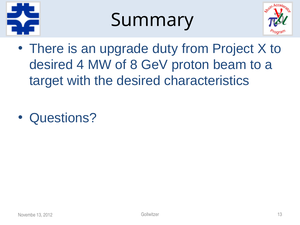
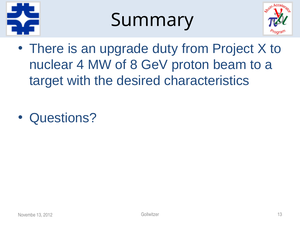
desired: desired -> nuclear (51, 65)
